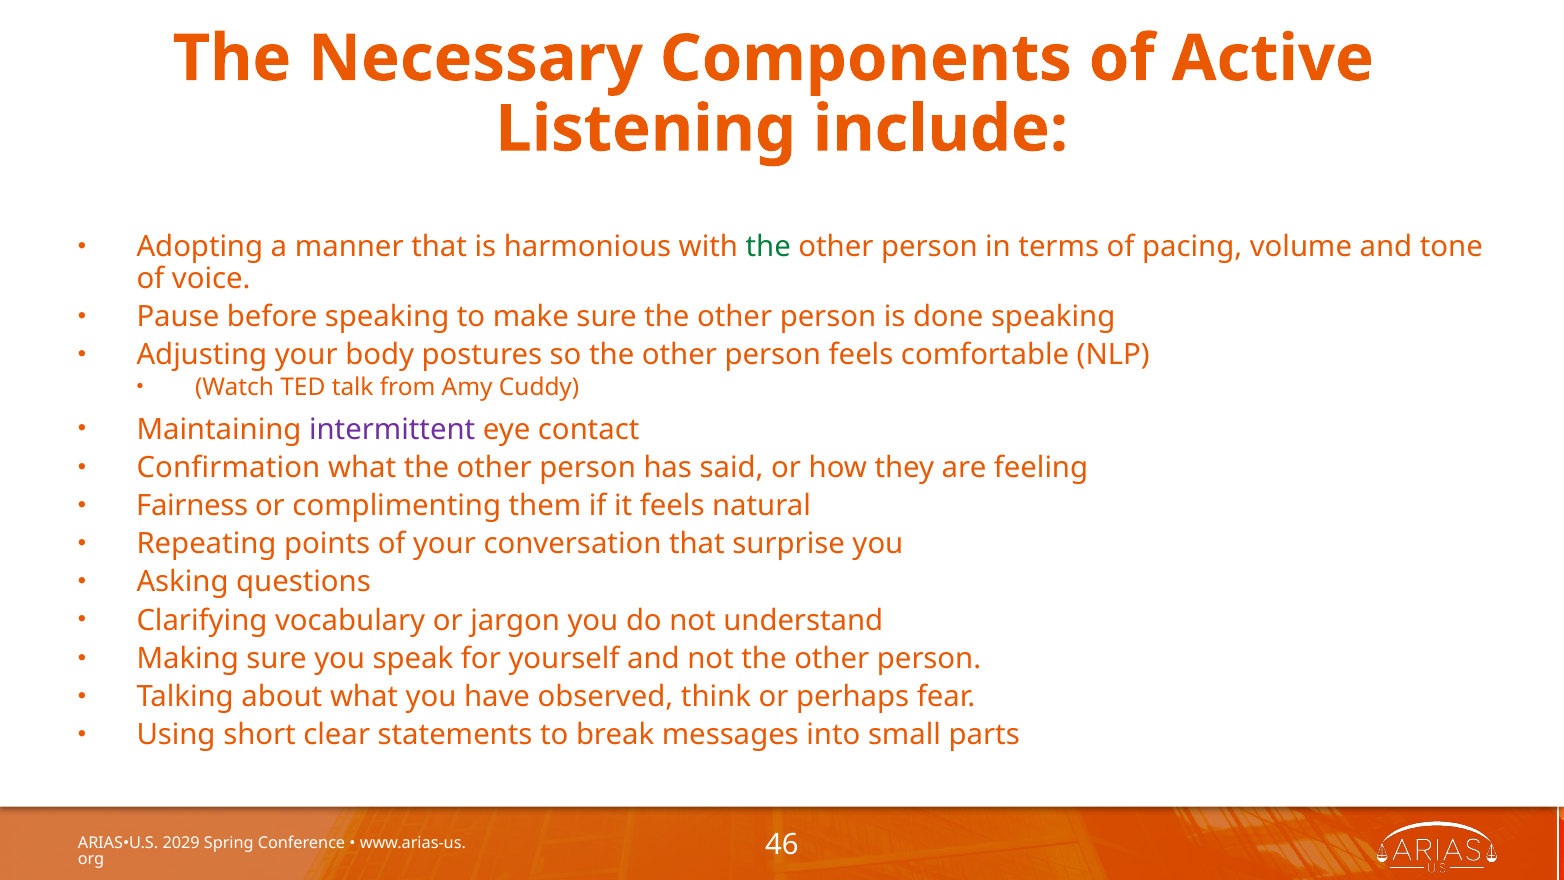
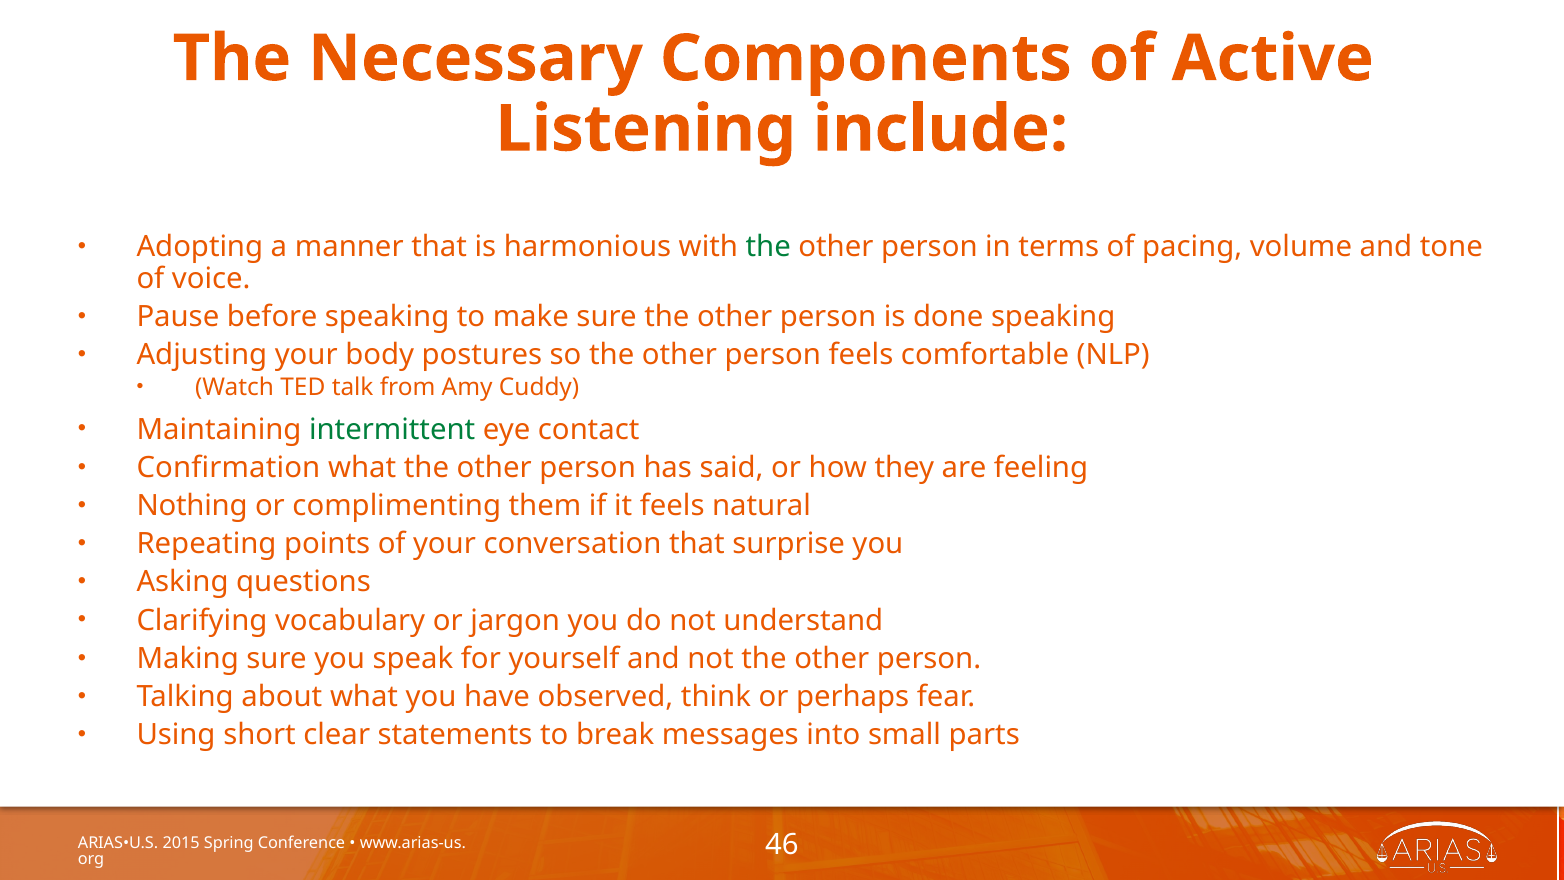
intermittent colour: purple -> green (392, 429)
Fairness: Fairness -> Nothing (192, 506)
2029: 2029 -> 2015 (181, 843)
